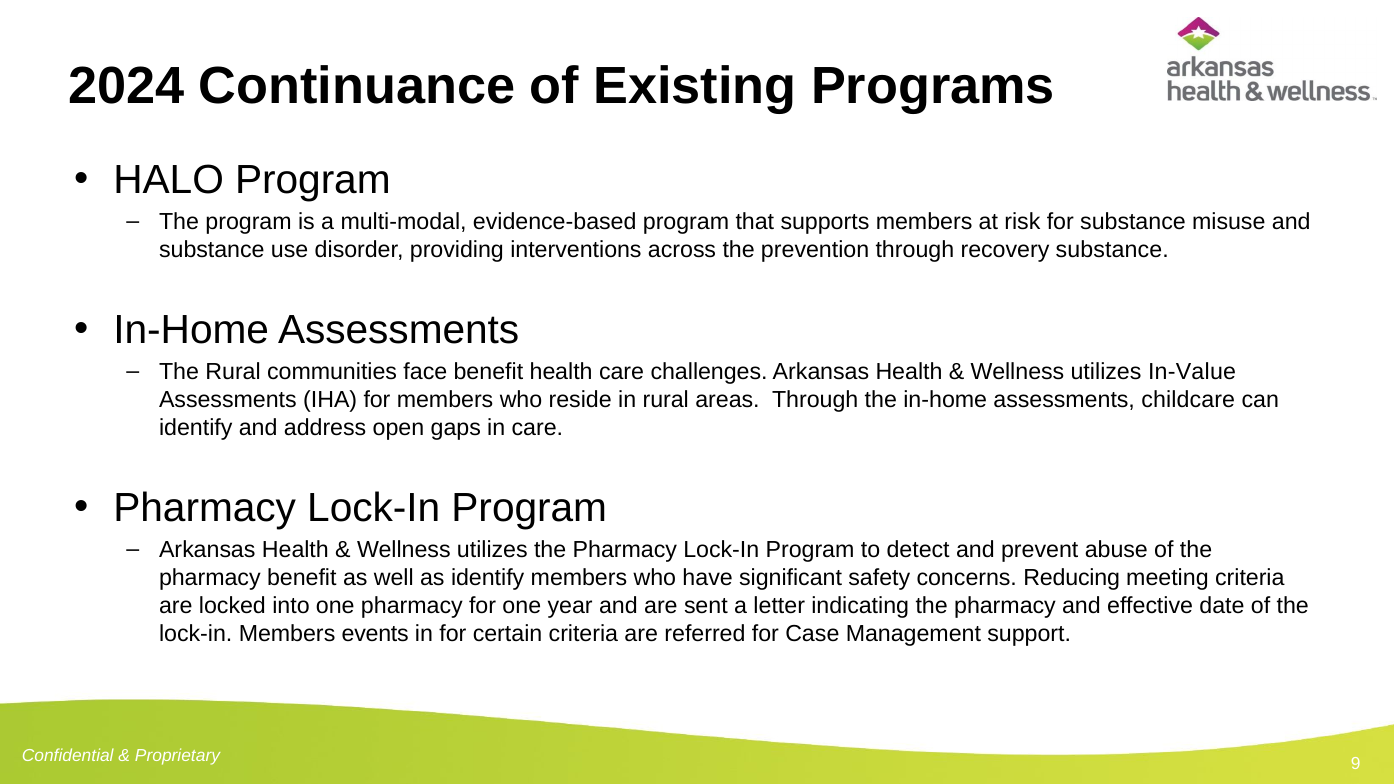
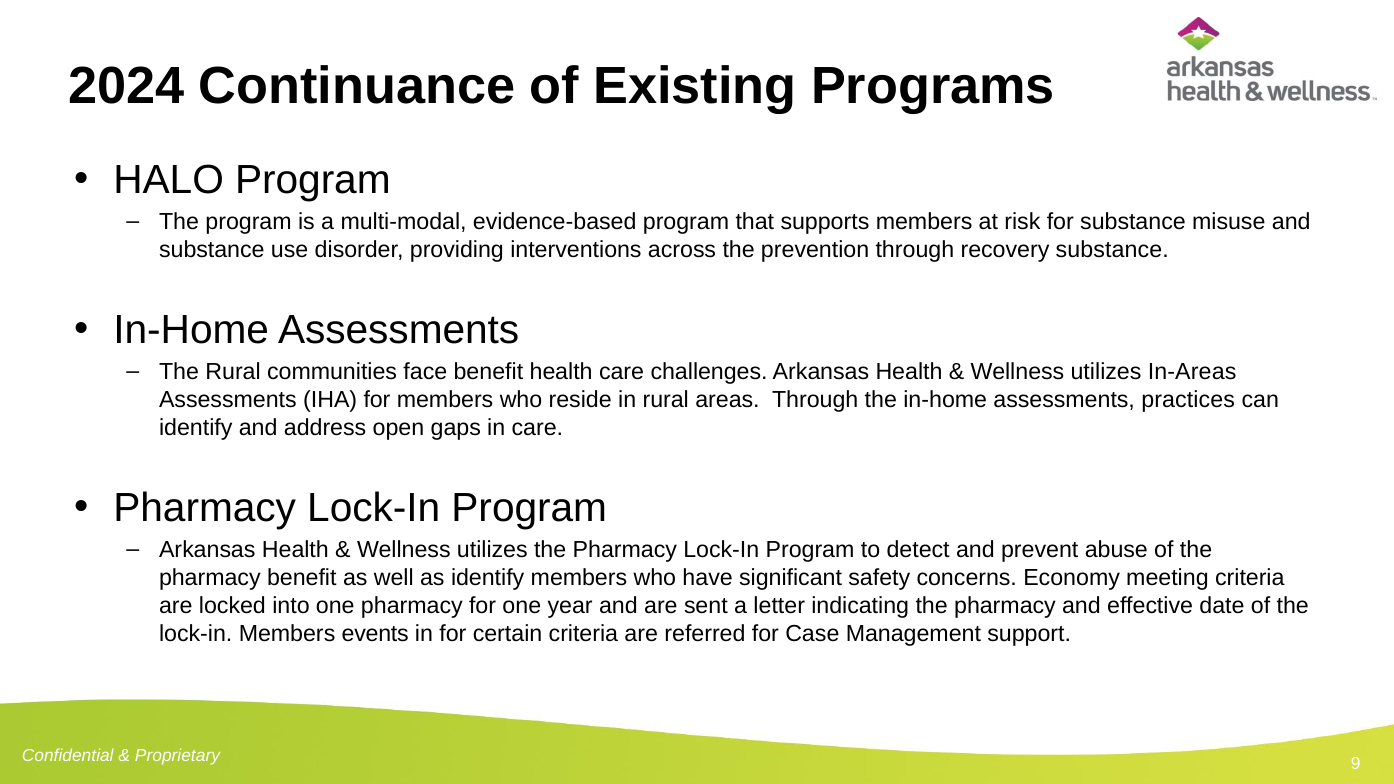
In-Value: In-Value -> In-Areas (1192, 372)
childcare: childcare -> practices (1188, 400)
Reducing: Reducing -> Economy (1072, 578)
